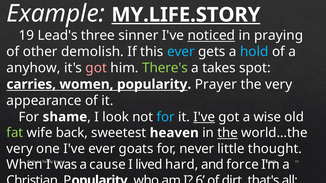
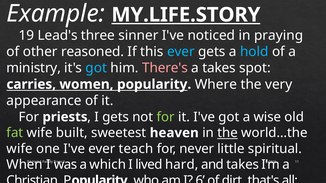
noticed underline: present -> none (211, 36)
demolish: demolish -> reasoned (93, 52)
anyhow: anyhow -> ministry (34, 68)
got colour: pink -> light blue (96, 68)
There's colour: light green -> pink (165, 68)
Prayer: Prayer -> Where (216, 84)
shame: shame -> priests (65, 117)
I look: look -> gets (116, 117)
for colour: light blue -> light green (166, 117)
I've underline: present -> none (204, 117)
back: back -> built (72, 133)
very: very -> wife (20, 149)
goats: goats -> teach (136, 149)
thought: thought -> spiritual (275, 149)
cause: cause -> which (108, 165)
and force: force -> takes (243, 165)
